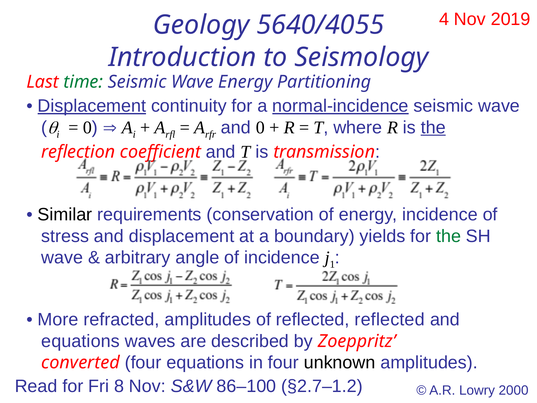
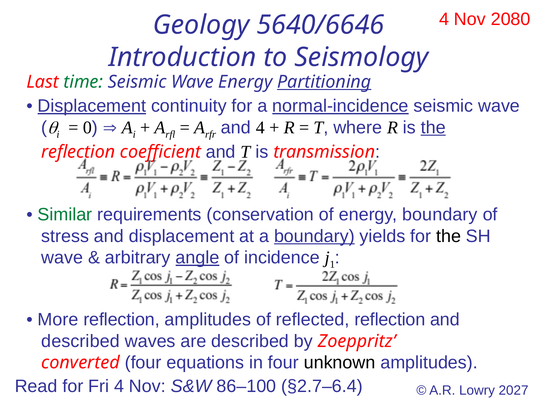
2019: 2019 -> 2080 (511, 19)
5640/4055: 5640/4055 -> 5640/6646 (320, 25)
Partitioning underline: none -> present (324, 82)
and 0: 0 -> 4 (260, 127)
Similar colour: black -> green (65, 214)
energy incidence: incidence -> boundary (440, 214)
boundary underline: none -> present (314, 236)
the colour: green -> black (449, 236)
angle underline: none -> present (197, 257)
More refracted: refracted -> reflection (122, 319)
reflected reflected: reflected -> reflection (390, 319)
equations: equations -> described (81, 341)
Fri 8: 8 -> 4 (119, 386)
§2.7–1.2: §2.7–1.2 -> §2.7–6.4 (322, 386)
2000: 2000 -> 2027 (514, 390)
